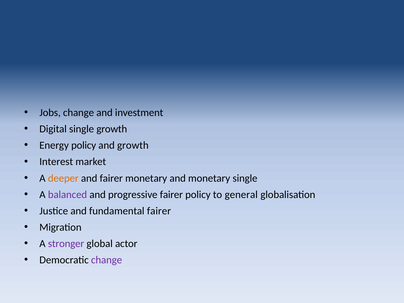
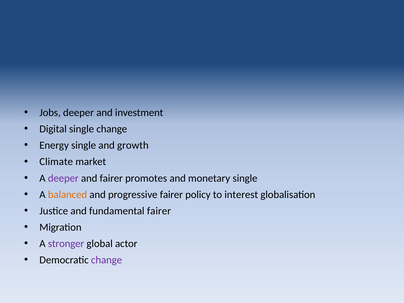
Jobs change: change -> deeper (78, 113)
single growth: growth -> change (112, 129)
Energy policy: policy -> single (84, 145)
Interest: Interest -> Climate (56, 162)
deeper colour: orange -> purple (63, 178)
fairer monetary: monetary -> promotes (146, 178)
balanced colour: purple -> orange (68, 195)
general: general -> interest (241, 195)
